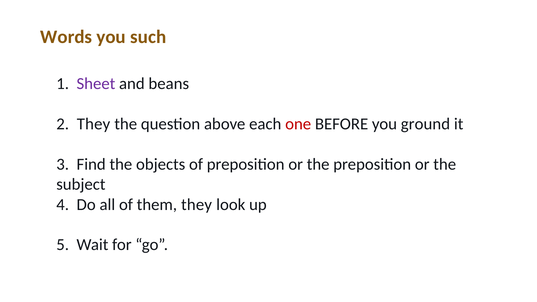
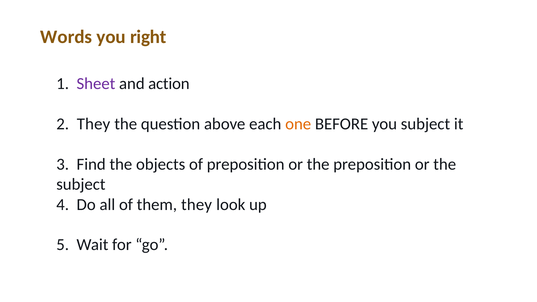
such: such -> right (148, 37)
beans: beans -> action (169, 84)
one colour: red -> orange (298, 124)
you ground: ground -> subject (425, 124)
